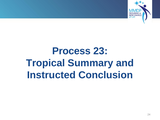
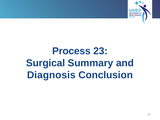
Tropical: Tropical -> Surgical (46, 63)
Instructed: Instructed -> Diagnosis (51, 75)
